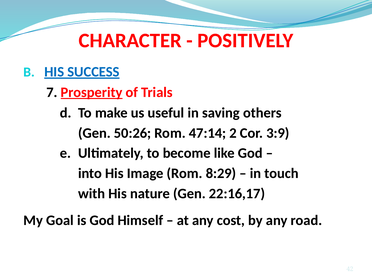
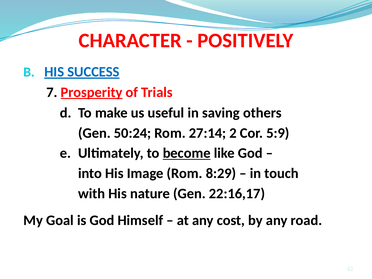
50:26: 50:26 -> 50:24 (133, 133)
47:14: 47:14 -> 27:14 (208, 133)
3:9: 3:9 -> 5:9 (278, 133)
become underline: none -> present (187, 153)
